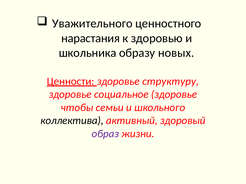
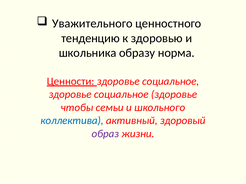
нарастания: нарастания -> тенденцию (91, 38)
новых: новых -> норма (176, 53)
структуру: структуру -> социальное (171, 81)
коллектива colour: black -> blue (72, 121)
